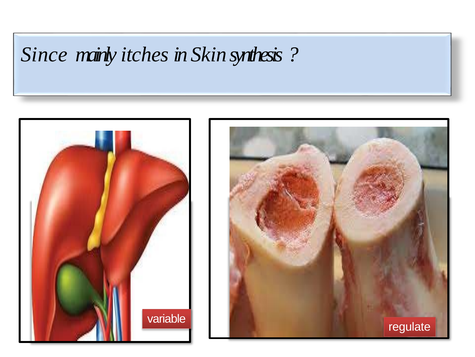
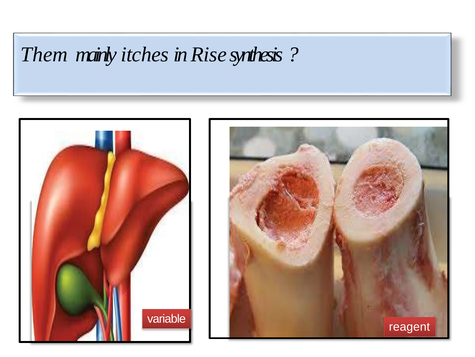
Since: Since -> Them (44, 54)
Skin: Skin -> Rise (209, 54)
regulate: regulate -> reagent (409, 326)
